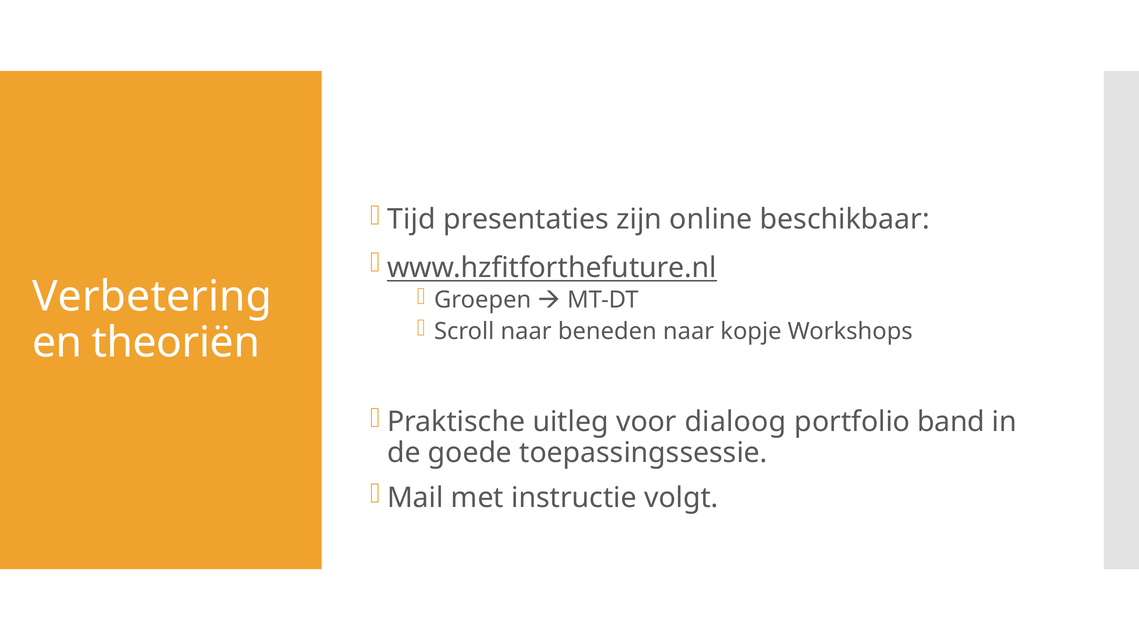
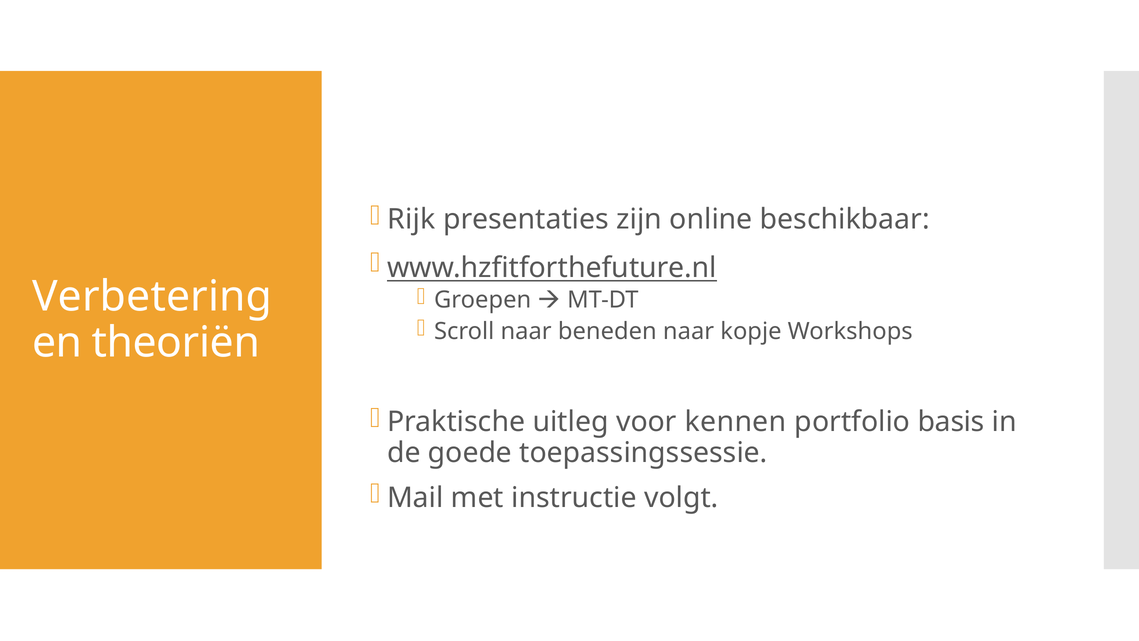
Tijd: Tijd -> Rijk (411, 219)
dialoog: dialoog -> kennen (736, 422)
band: band -> basis (951, 422)
